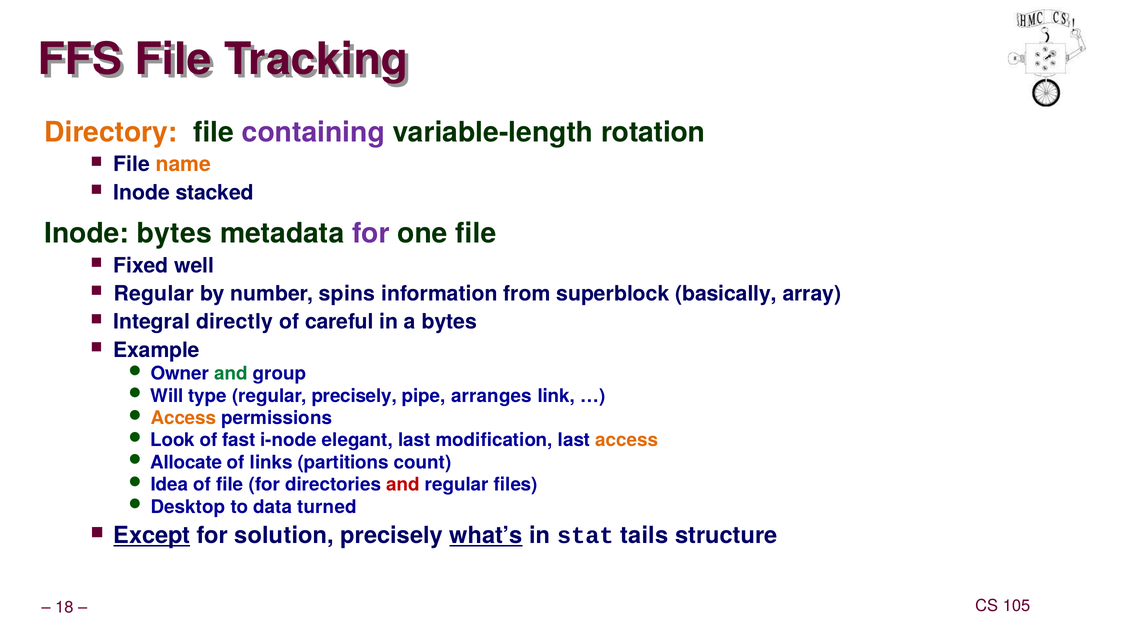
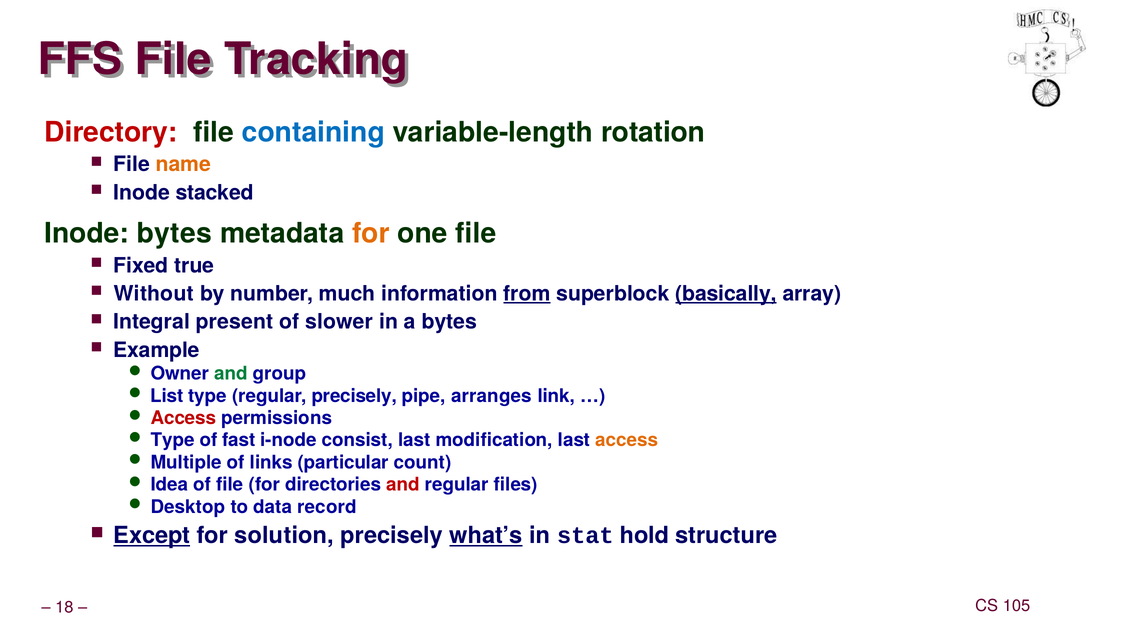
Directory colour: orange -> red (111, 132)
containing colour: purple -> blue (313, 132)
for colour: purple -> orange (371, 234)
well: well -> true (194, 266)
Regular: Regular -> Without (154, 294)
spins: spins -> much (347, 294)
from underline: none -> present (527, 294)
basically underline: none -> present (726, 294)
directly: directly -> present (234, 322)
careful: careful -> slower (339, 322)
Will: Will -> List (167, 396)
Access colour: orange -> red (183, 418)
Look: Look -> Type (173, 440)
elegant: elegant -> consist (357, 440)
Allocate: Allocate -> Multiple (186, 463)
partitions: partitions -> particular (343, 463)
turned: turned -> record (327, 507)
tails: tails -> hold (644, 536)
